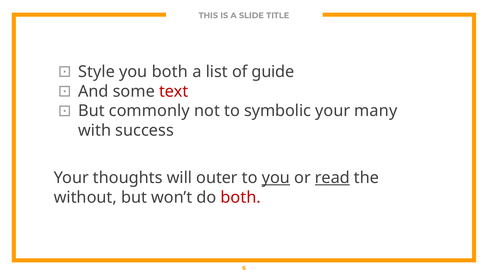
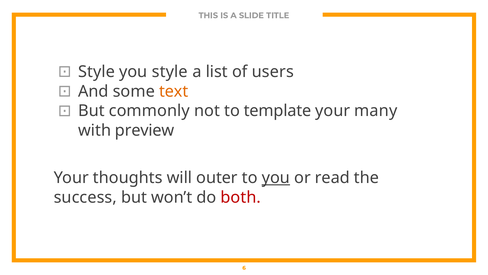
you both: both -> style (170, 72)
guide: guide -> users (273, 72)
text colour: red -> orange (174, 91)
symbolic: symbolic -> template (278, 111)
success: success -> preview (145, 130)
read underline: present -> none (332, 177)
without: without -> success (85, 197)
